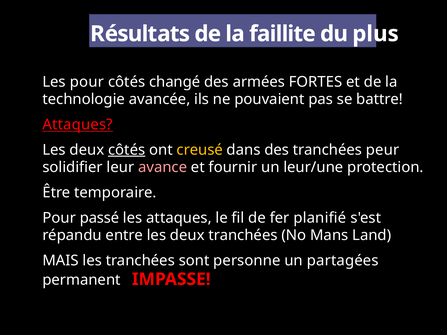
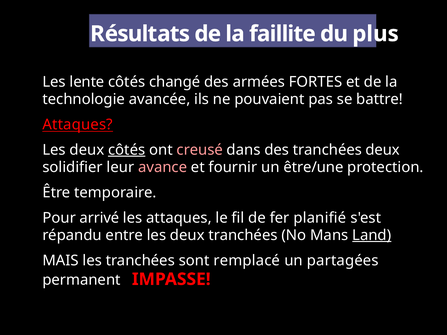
Les pour: pour -> lente (87, 82)
creusé colour: yellow -> pink (200, 150)
tranchées peur: peur -> deux (383, 150)
leur/une: leur/une -> être/une (313, 167)
passé: passé -> arrivé (100, 218)
Land underline: none -> present (372, 235)
personne: personne -> remplacé (247, 261)
